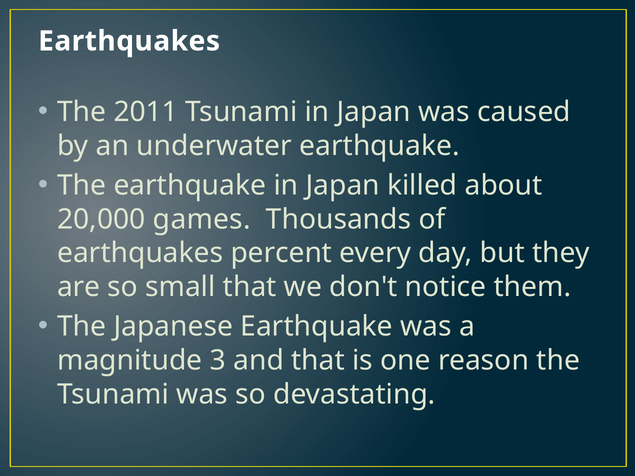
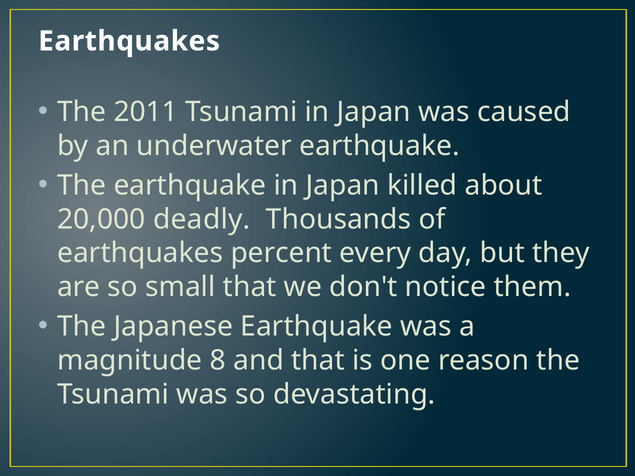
games: games -> deadly (202, 219)
3: 3 -> 8 (218, 361)
